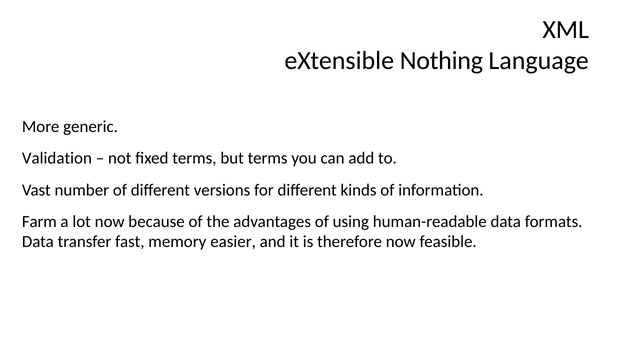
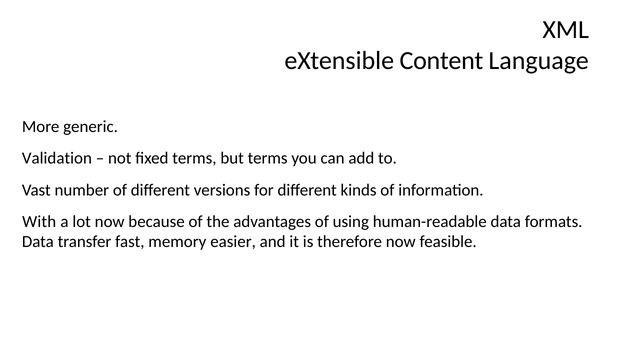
Nothing: Nothing -> Content (441, 61)
Farm: Farm -> With (39, 221)
